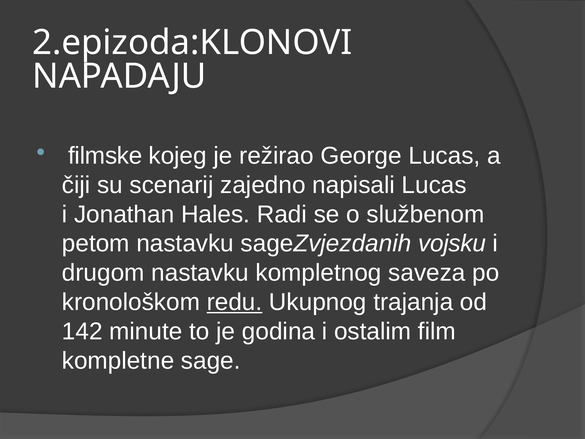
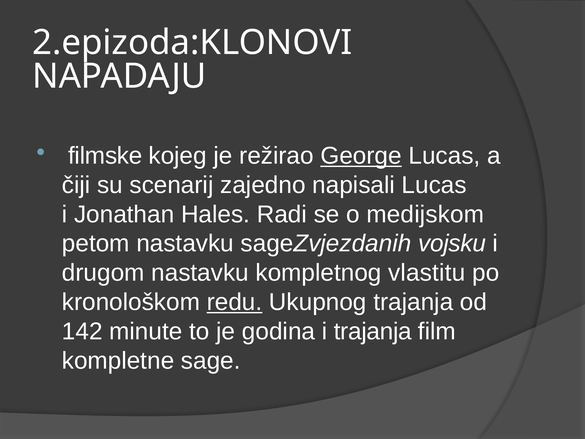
George underline: none -> present (361, 156)
službenom: službenom -> medijskom (425, 214)
saveza: saveza -> vlastitu (427, 273)
i ostalim: ostalim -> trajanja (373, 331)
